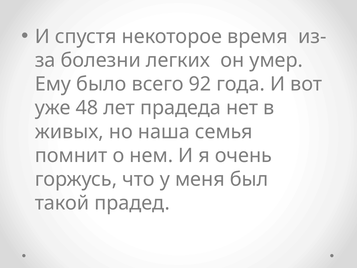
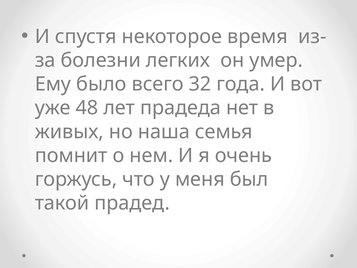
92: 92 -> 32 (200, 84)
